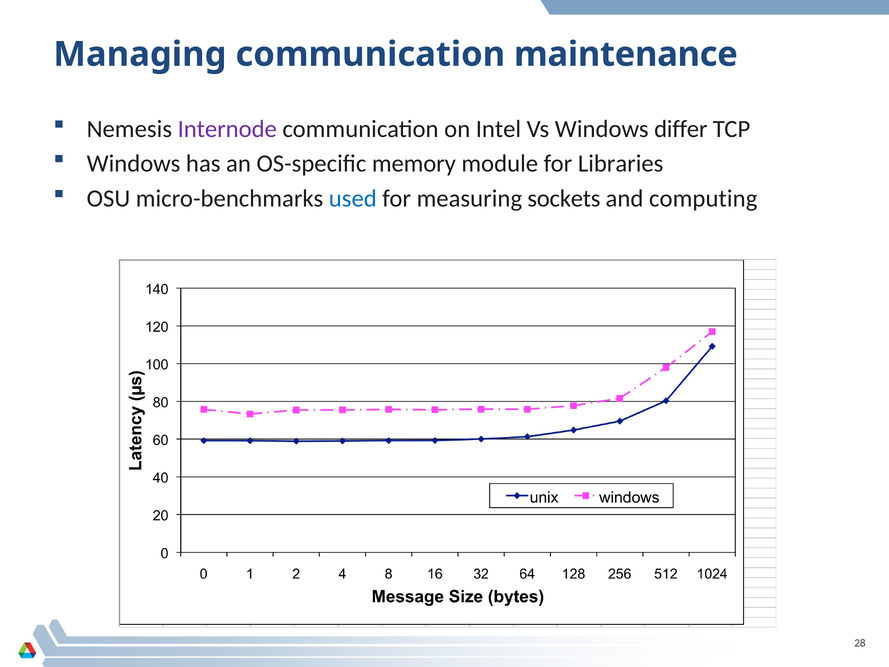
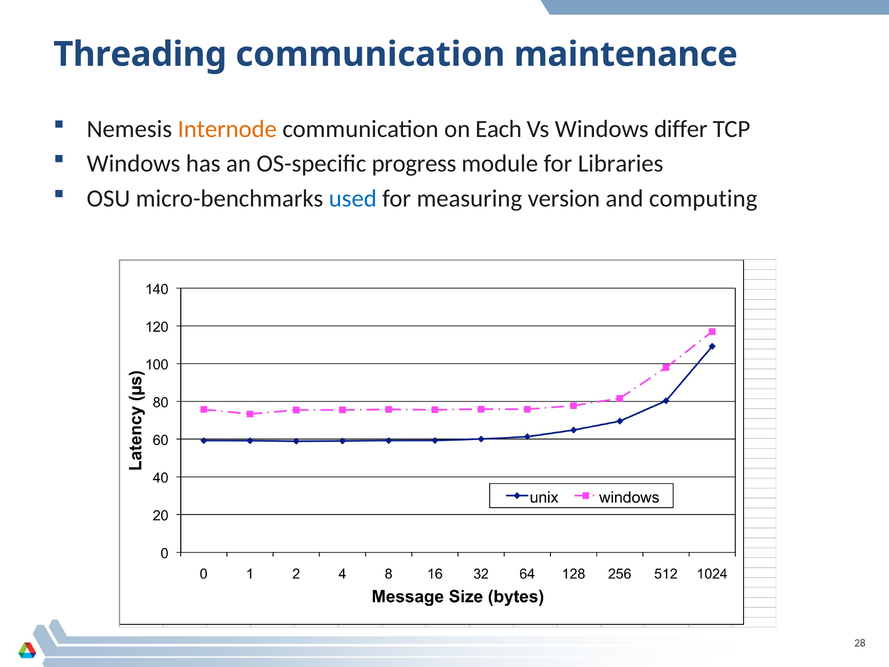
Managing: Managing -> Threading (140, 54)
Internode colour: purple -> orange (227, 129)
Intel: Intel -> Each (499, 129)
memory: memory -> progress (414, 164)
sockets: sockets -> version (564, 198)
